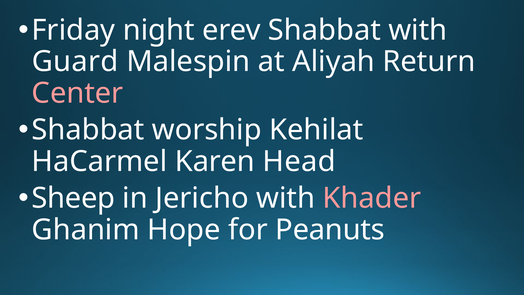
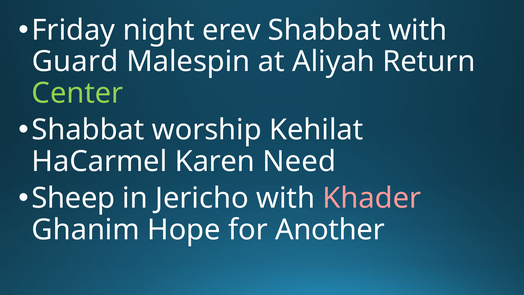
Center colour: pink -> light green (77, 93)
Head: Head -> Need (299, 161)
Peanuts: Peanuts -> Another (330, 230)
